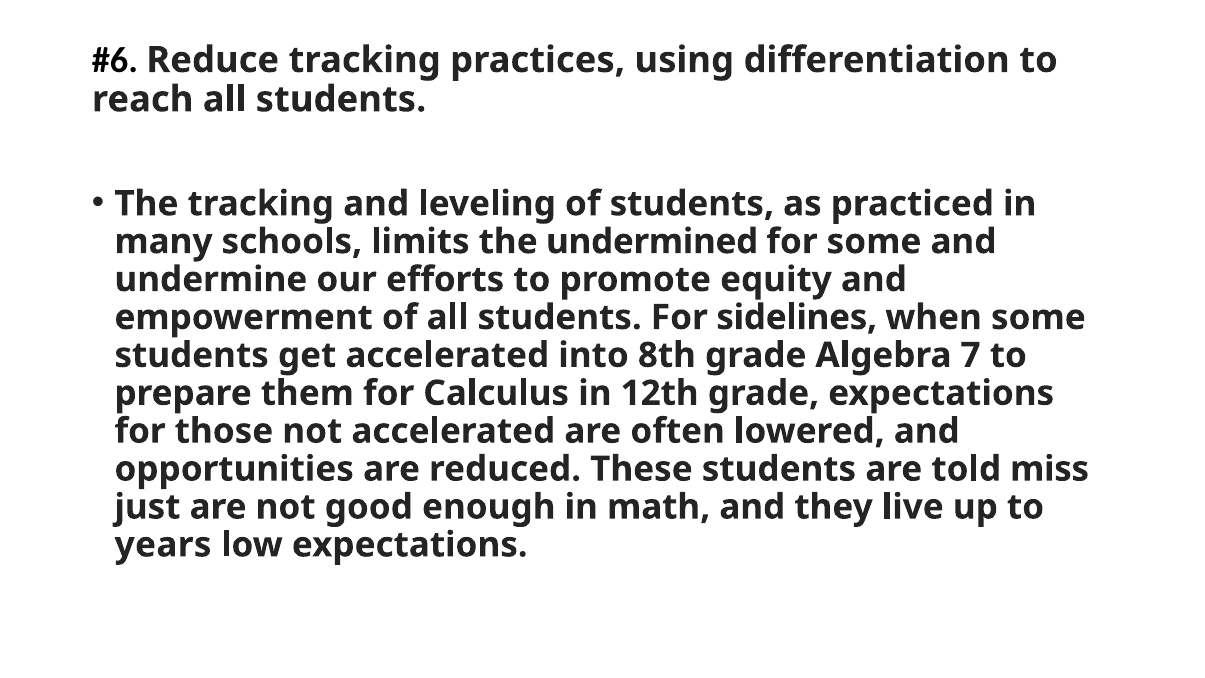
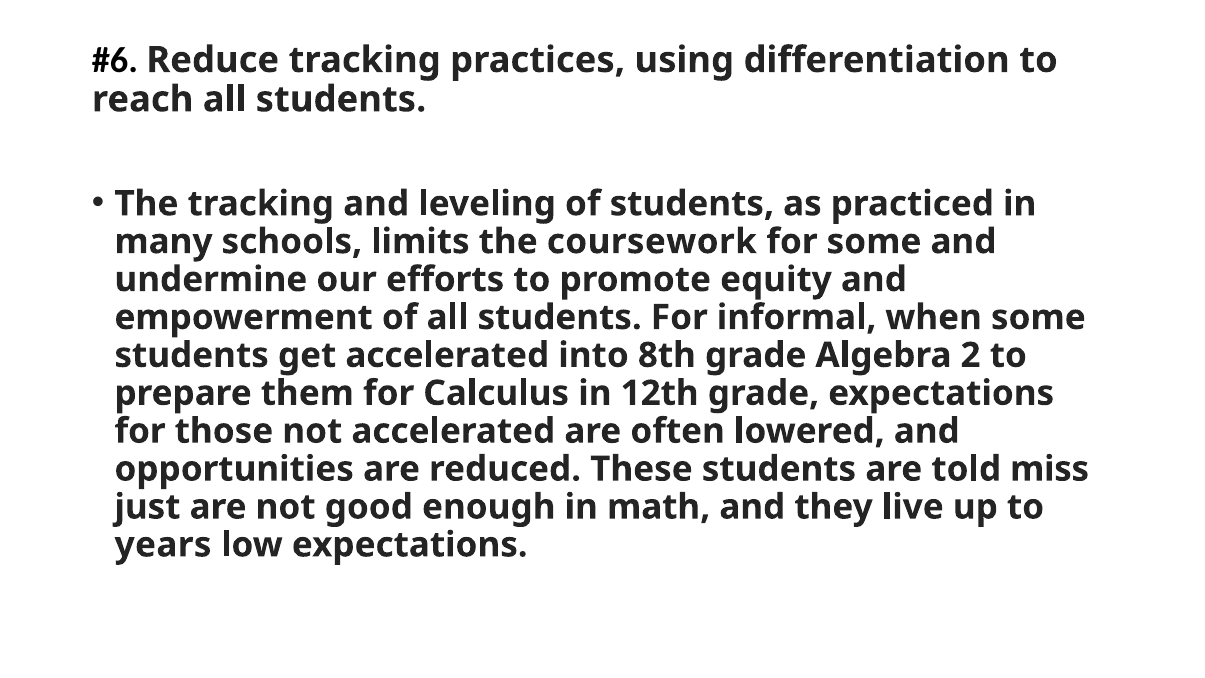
undermined: undermined -> coursework (652, 242)
sidelines: sidelines -> informal (797, 317)
7: 7 -> 2 (971, 355)
